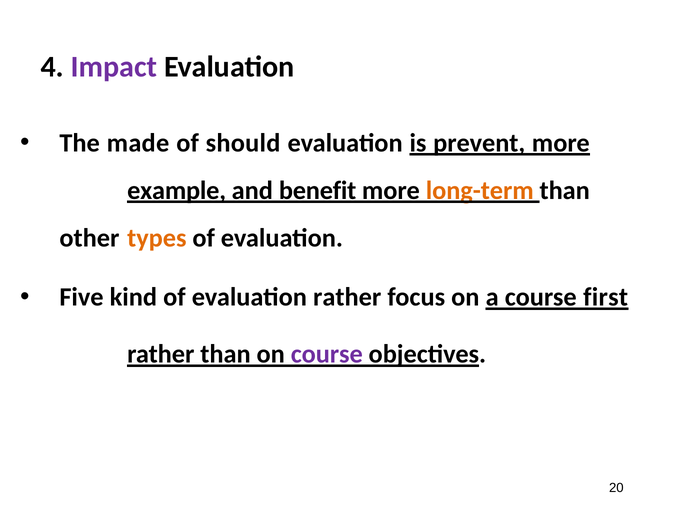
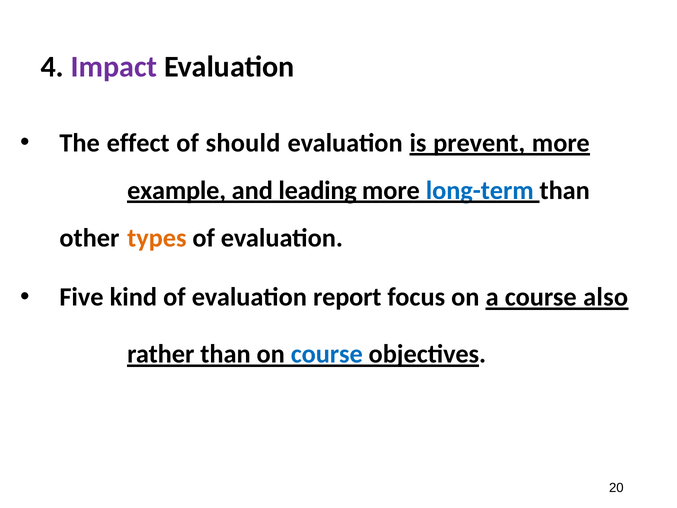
made: made -> effect (138, 143)
benefit: benefit -> leading (318, 190)
long-term colour: orange -> blue (480, 190)
evaluation rather: rather -> report (347, 297)
first: first -> also (606, 297)
course colour: purple -> blue (327, 354)
